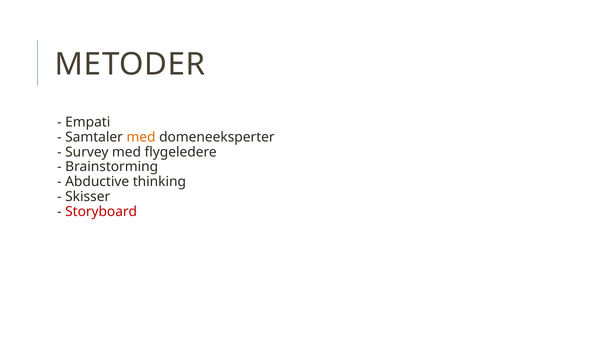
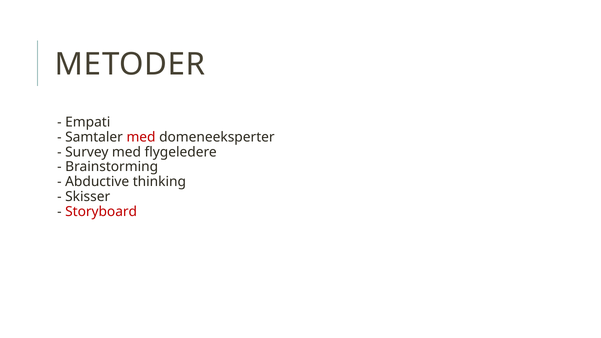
med colour: orange -> red (141, 137)
